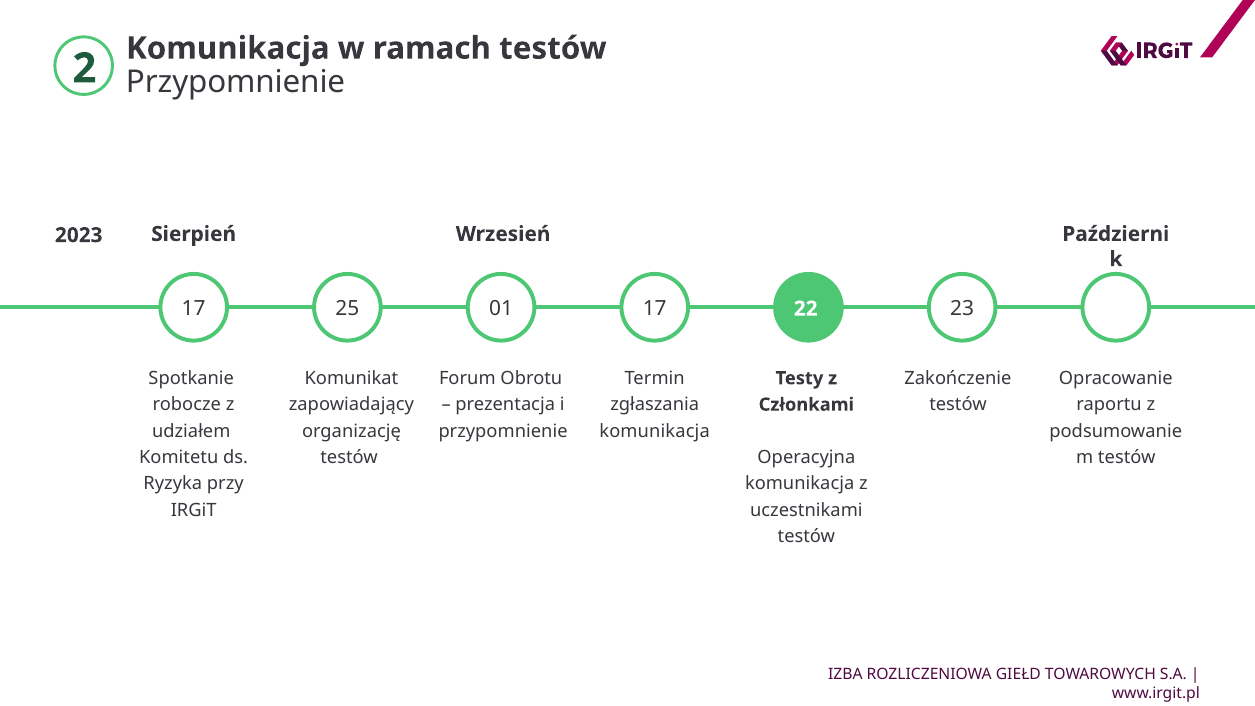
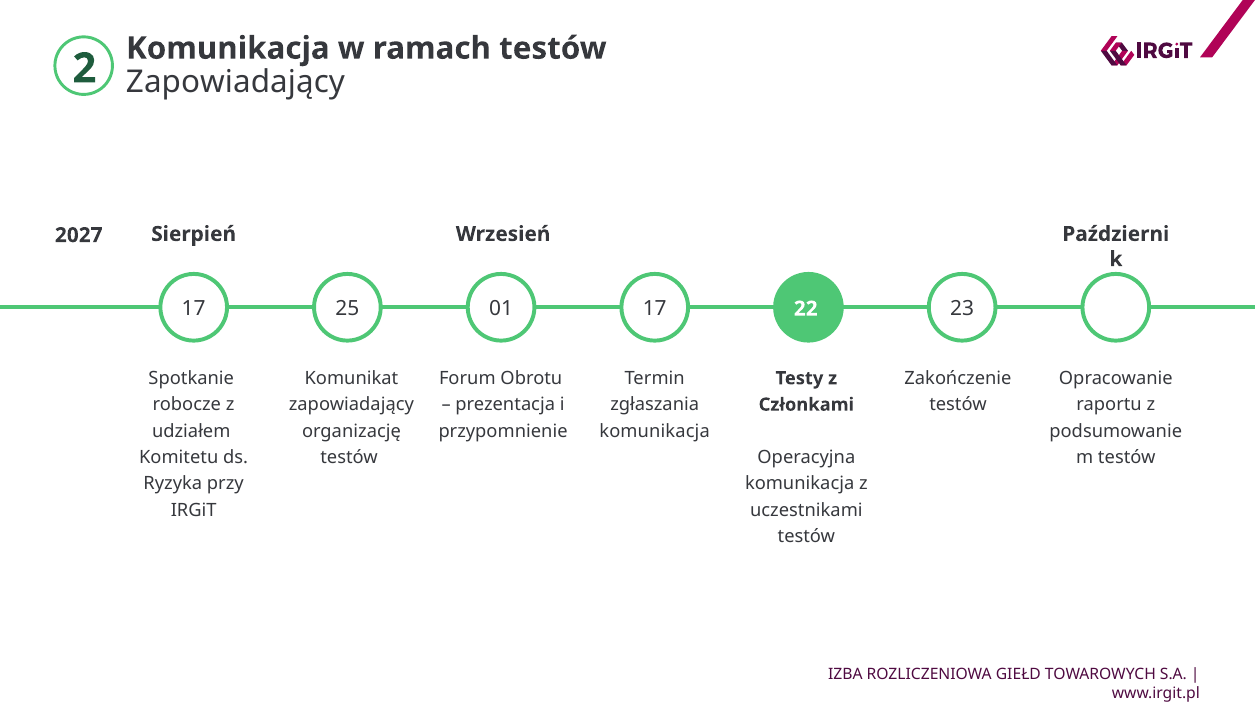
Przypomnienie: Przypomnienie -> Zapowiadający (235, 82)
2023: 2023 -> 2027 (79, 235)
